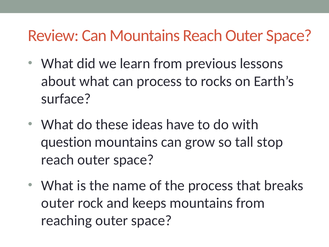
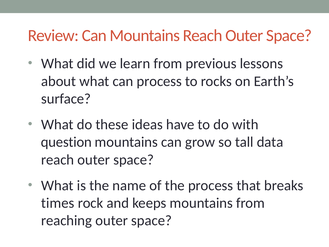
stop: stop -> data (270, 142)
outer: outer -> times (58, 203)
